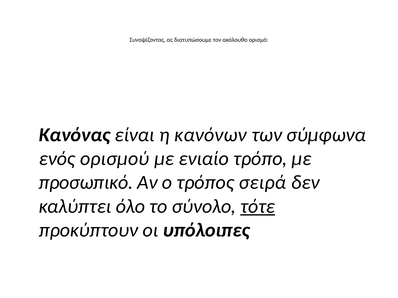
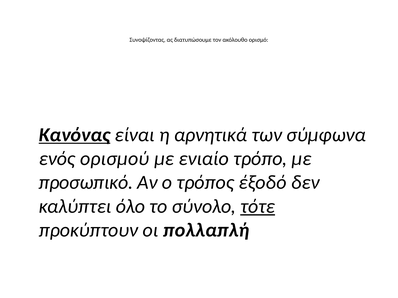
Κανόνας underline: none -> present (75, 135)
κανόνων: κανόνων -> αρνητικά (211, 135)
σειρά: σειρά -> έξοδό (263, 183)
υπόλοιπες: υπόλοιπες -> πολλαπλή (206, 230)
